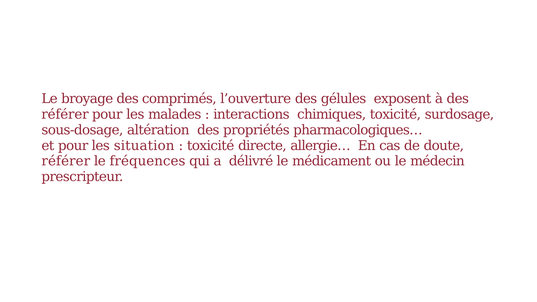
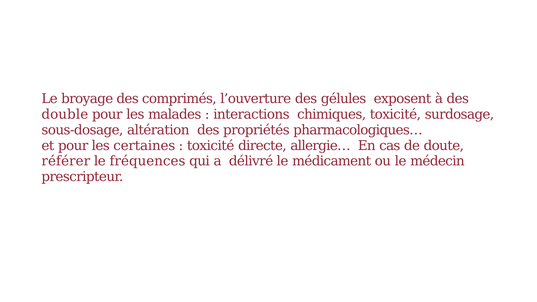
référer: référer -> double (65, 114)
situation: situation -> certaines (144, 146)
